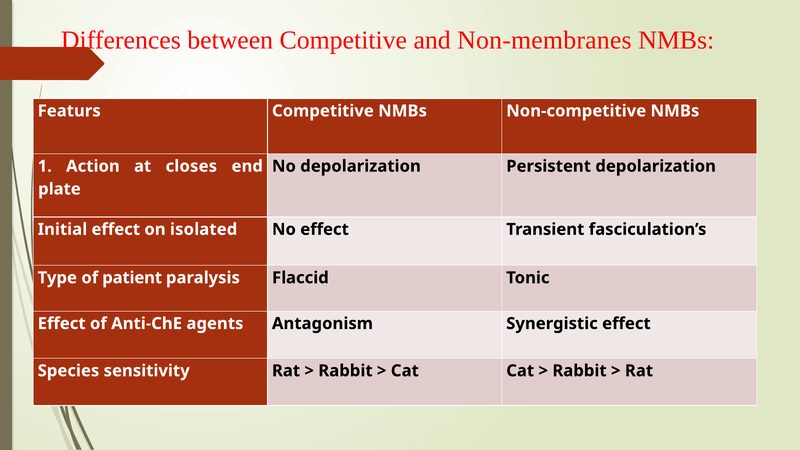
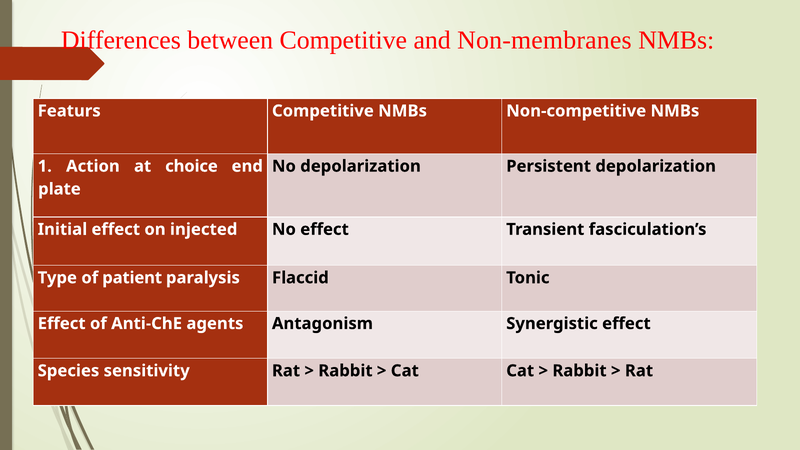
closes: closes -> choice (191, 166)
isolated: isolated -> injected (204, 229)
